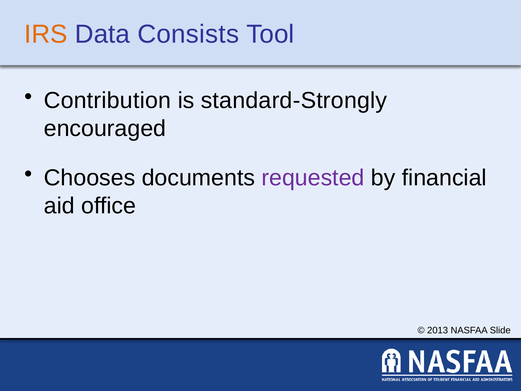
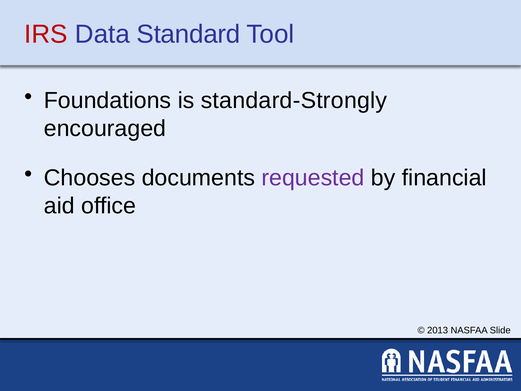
IRS colour: orange -> red (46, 34)
Consists: Consists -> Standard (189, 34)
Contribution: Contribution -> Foundations (108, 101)
